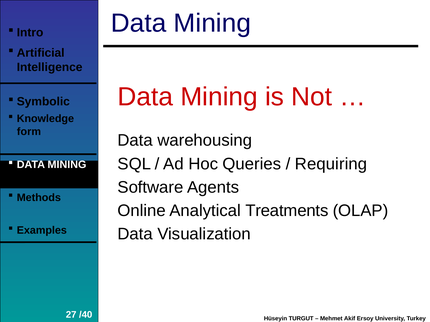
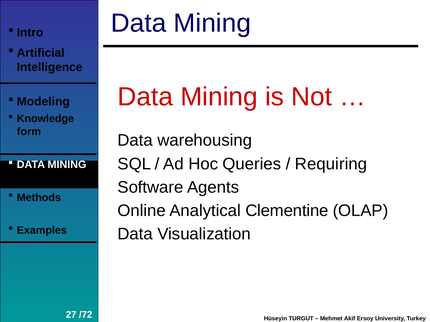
Symbolic: Symbolic -> Modeling (43, 102)
Treatments: Treatments -> Clementine (287, 211)
/40: /40 -> /72 (86, 315)
